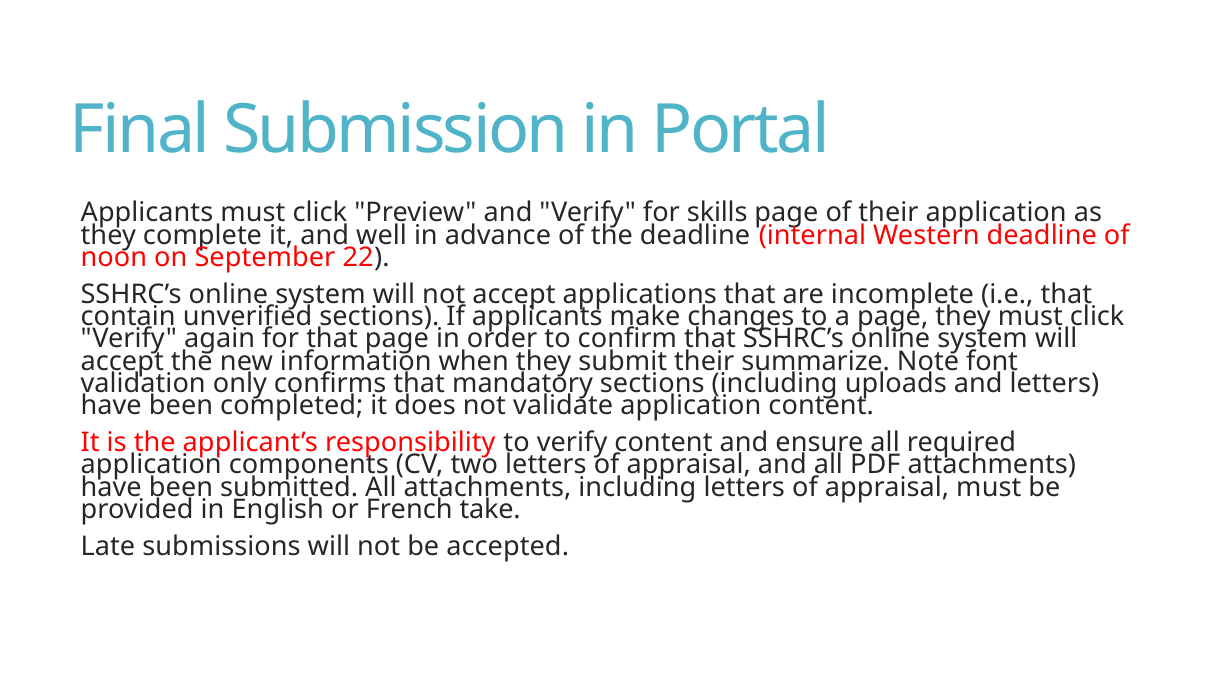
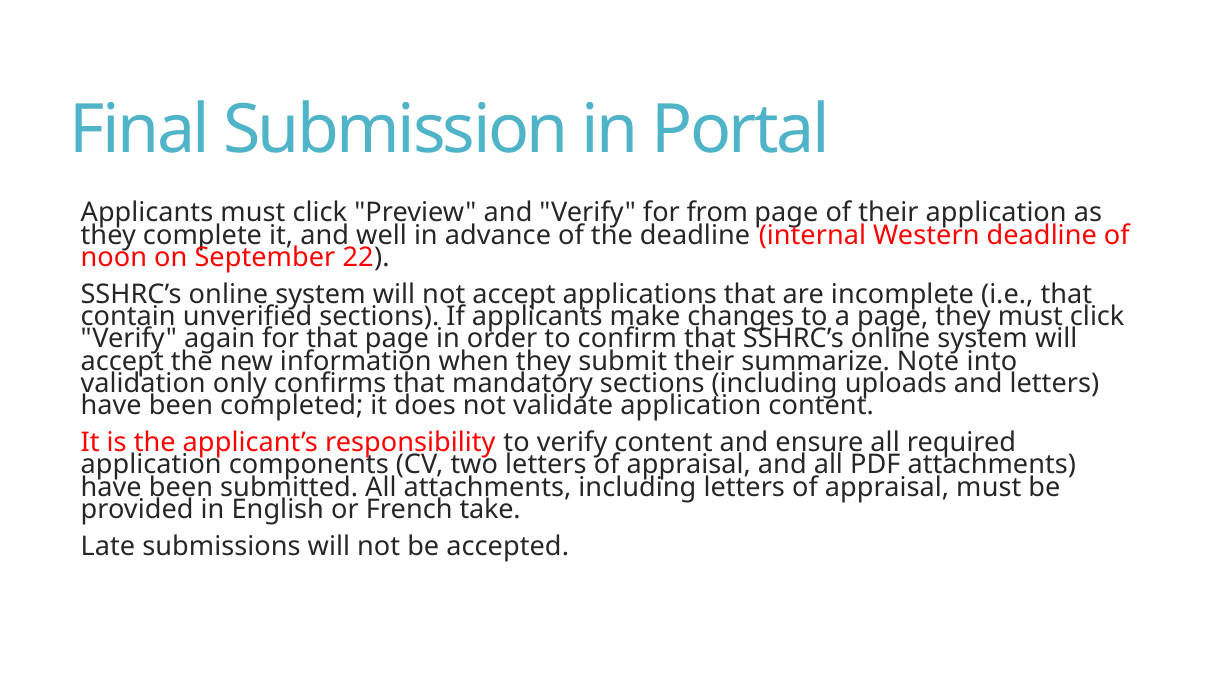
skills: skills -> from (717, 213)
font: font -> into (992, 361)
